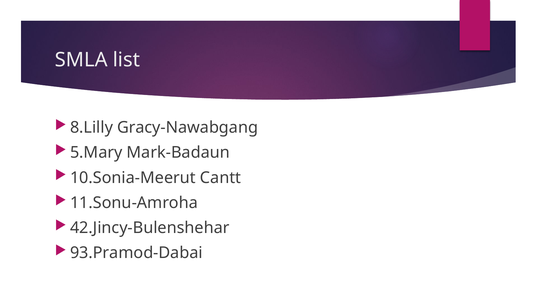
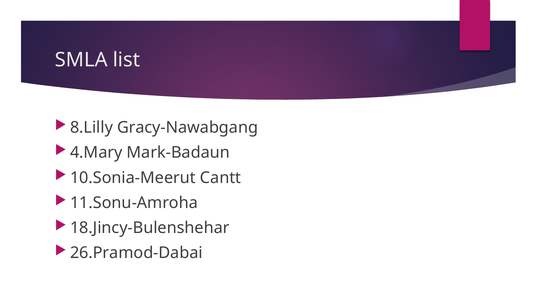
5.Mary: 5.Mary -> 4.Mary (96, 153)
42.Jincy-Bulenshehar: 42.Jincy-Bulenshehar -> 18.Jincy-Bulenshehar (150, 228)
93.Pramod-Dabai: 93.Pramod-Dabai -> 26.Pramod-Dabai (136, 253)
